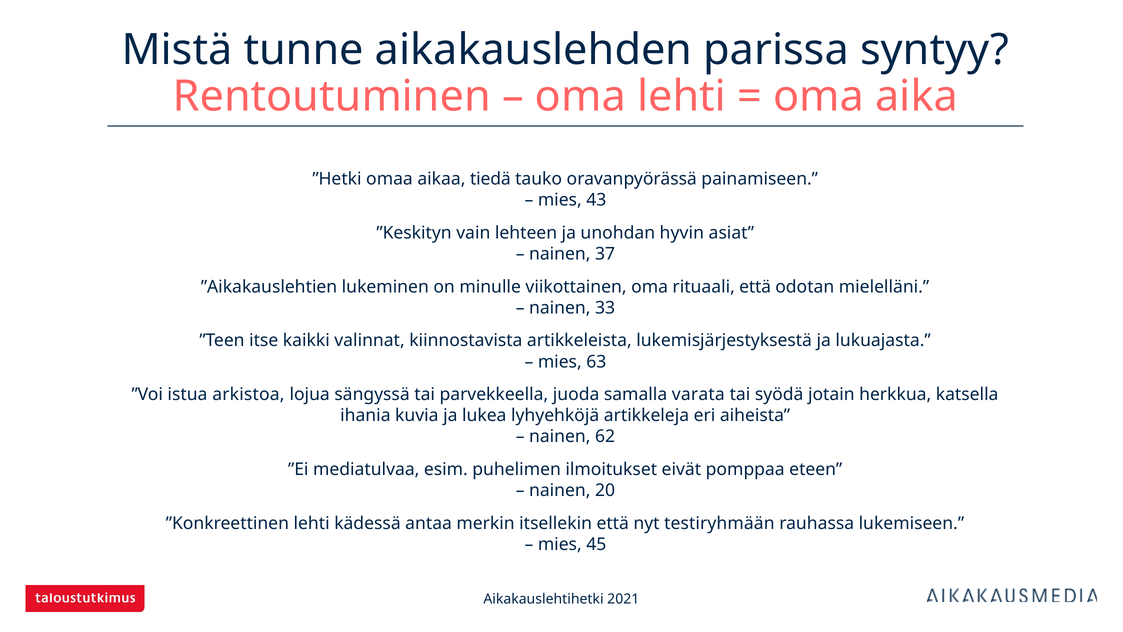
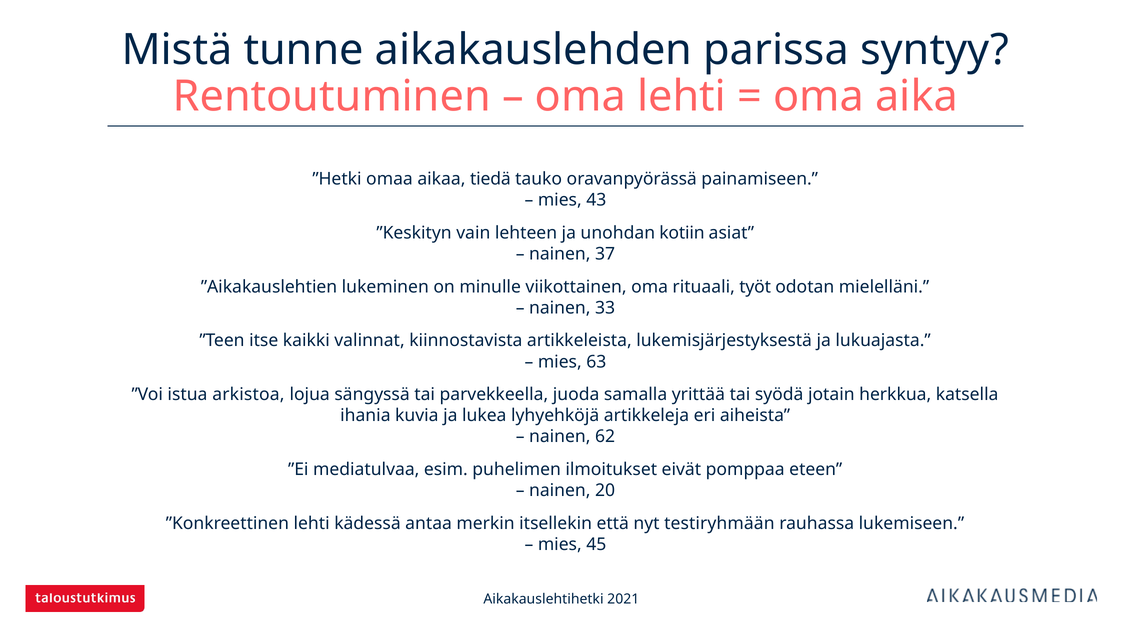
hyvin: hyvin -> kotiin (682, 233)
rituaali että: että -> työt (755, 287)
varata: varata -> yrittää (698, 394)
